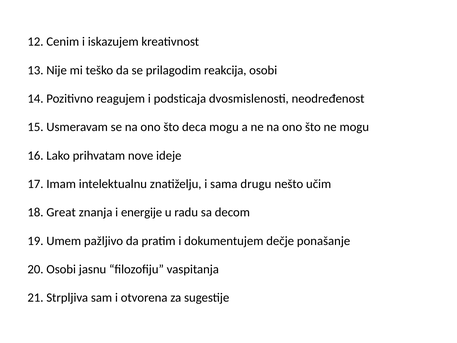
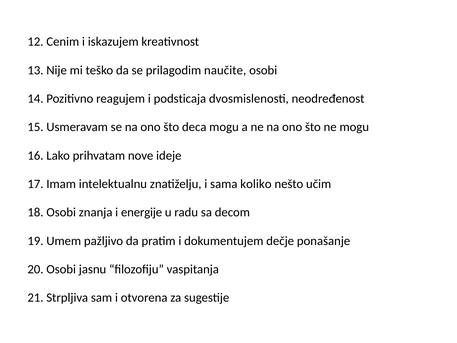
reakcija: reakcija -> naučite (225, 70)
drugu: drugu -> koliko (256, 184)
18 Great: Great -> Osobi (61, 212)
